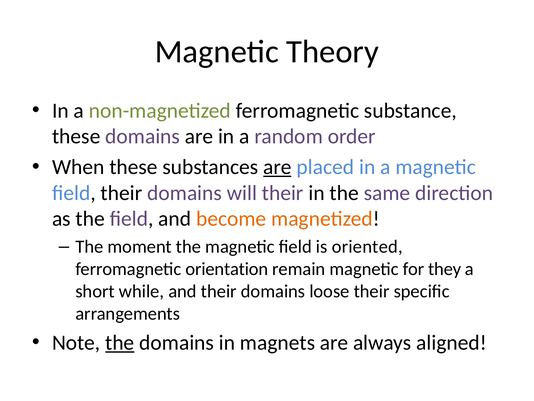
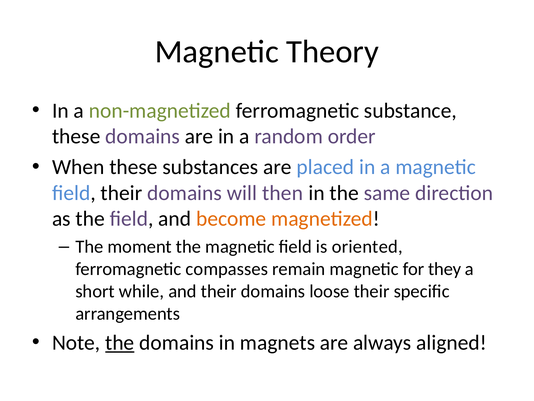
are underline: present -> none (277, 167)
will their: their -> then (283, 193)
orientation: orientation -> compasses (227, 269)
